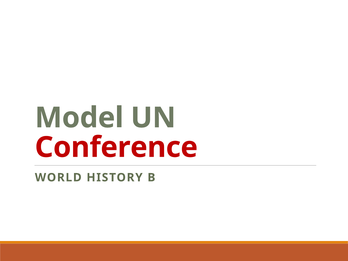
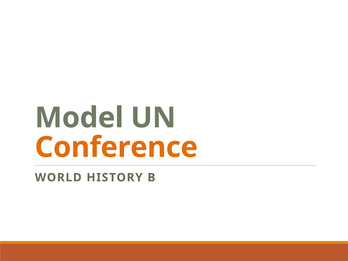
Conference colour: red -> orange (116, 147)
